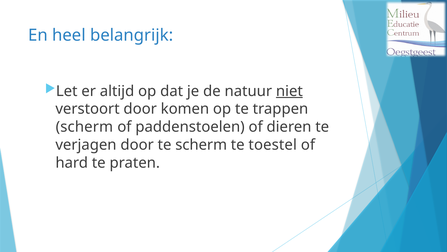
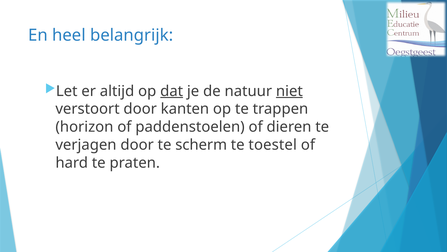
dat underline: none -> present (172, 91)
komen: komen -> kanten (185, 109)
scherm: scherm -> horizon (84, 127)
